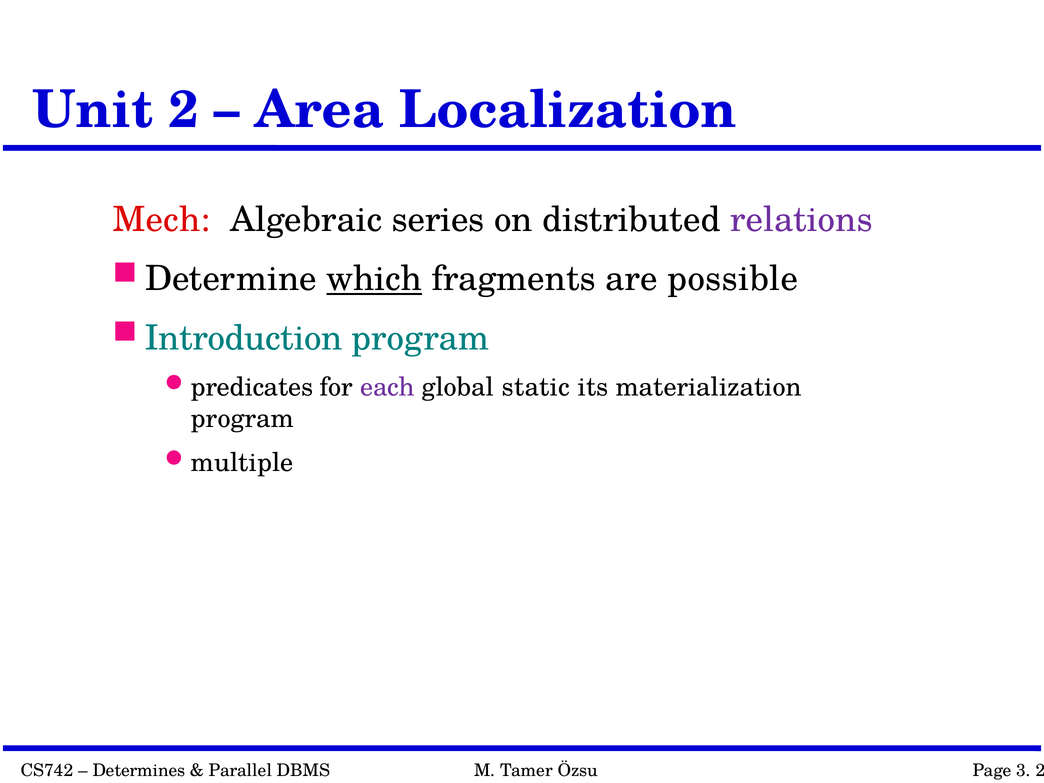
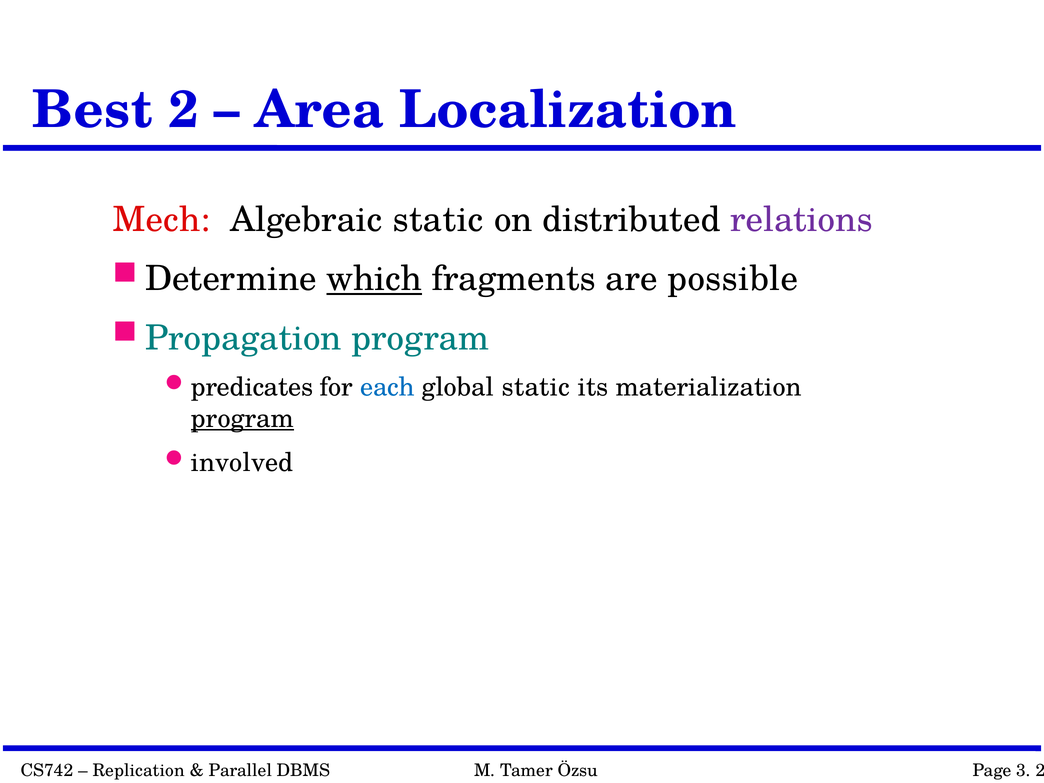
Unit: Unit -> Best (93, 110)
Algebraic series: series -> static (438, 220)
Introduction: Introduction -> Propagation (243, 338)
each colour: purple -> blue (387, 387)
program underline: none -> present (242, 418)
multiple: multiple -> involved (242, 463)
Determines: Determines -> Replication (139, 770)
